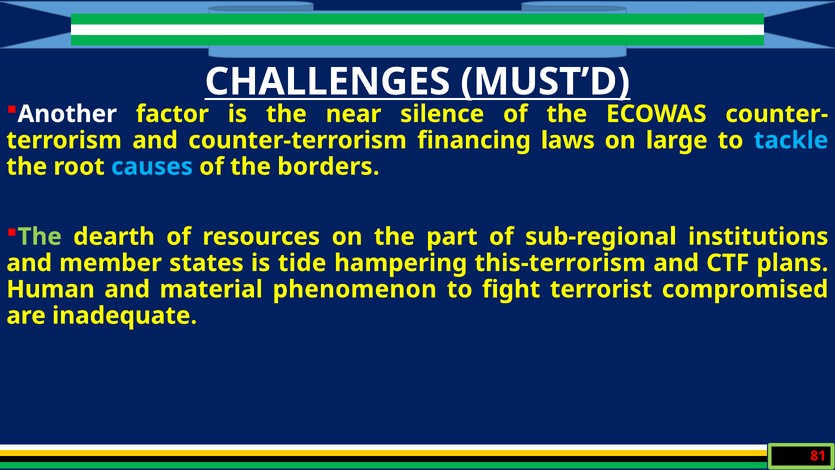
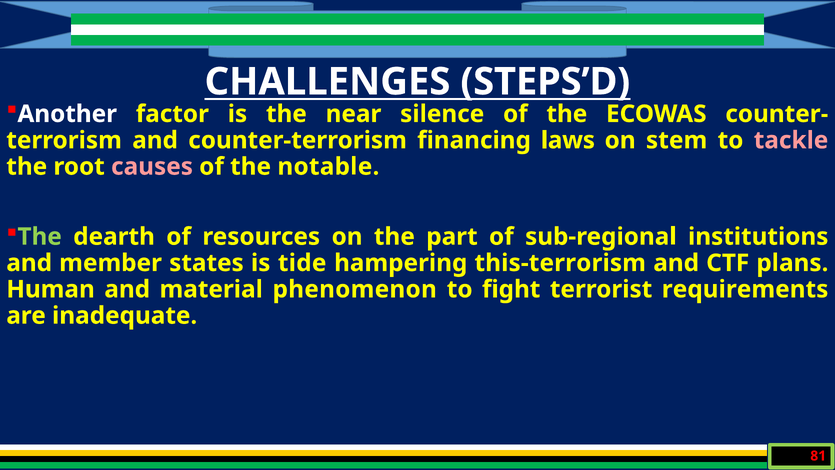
MUST’D: MUST’D -> STEPS’D (545, 82)
large: large -> stem (677, 140)
tackle colour: light blue -> pink (791, 140)
causes colour: light blue -> pink (152, 167)
borders: borders -> notable (328, 167)
compromised: compromised -> requirements (745, 289)
